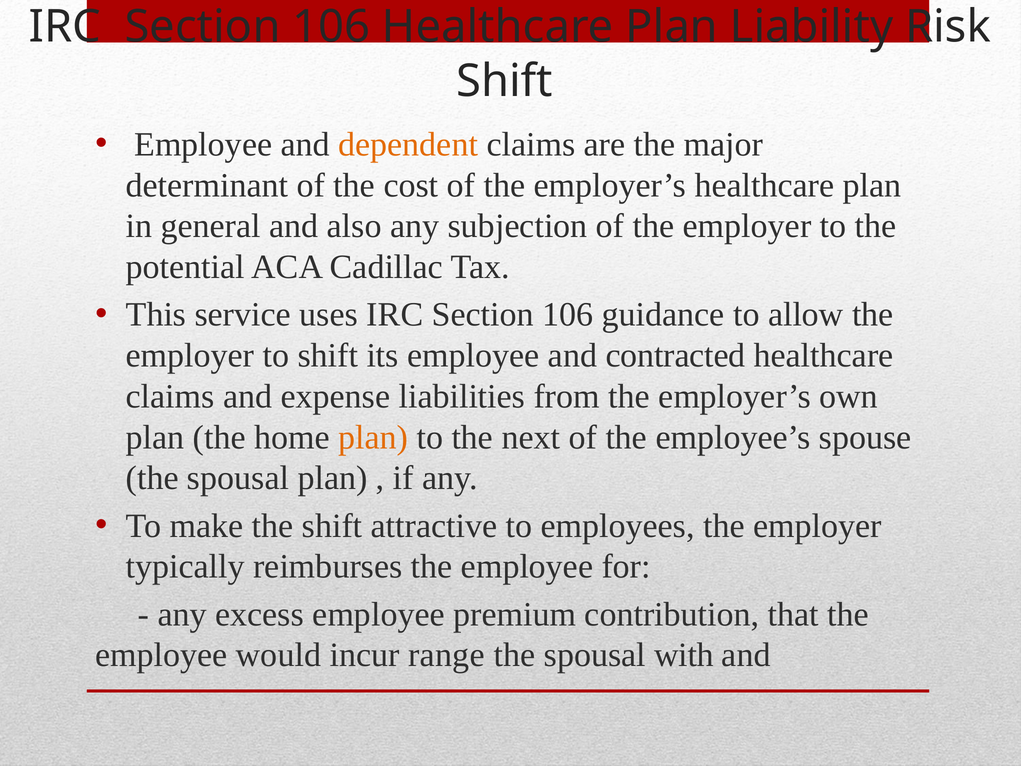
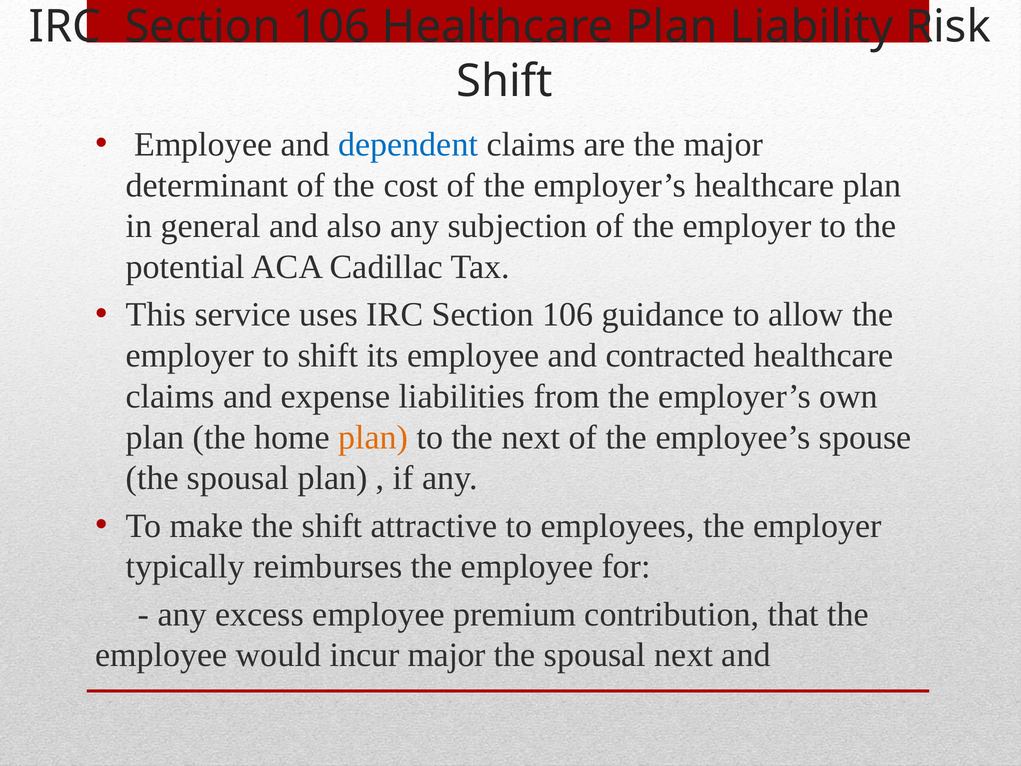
dependent colour: orange -> blue (408, 144)
incur range: range -> major (447, 655)
spousal with: with -> next (684, 655)
